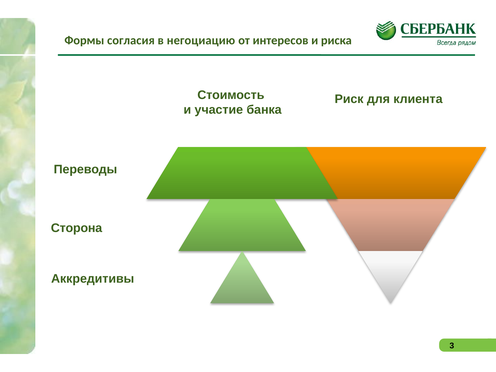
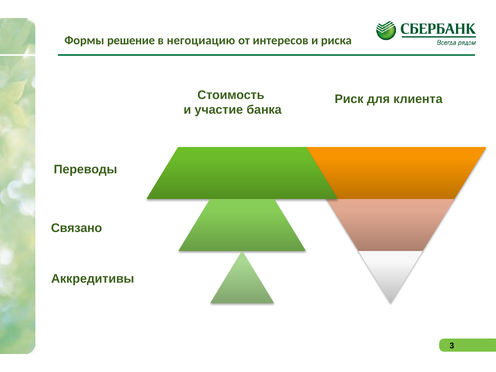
согласия: согласия -> решение (131, 40)
Сторона: Сторона -> Связано (77, 228)
